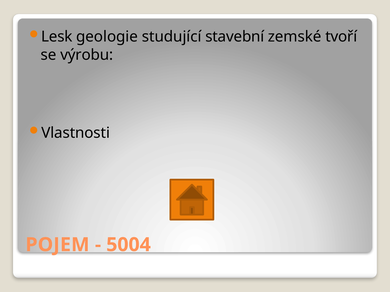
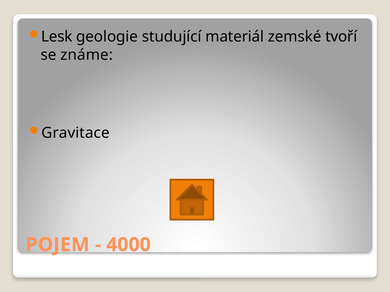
stavební: stavební -> materiál (235, 37)
výrobu: výrobu -> známe (87, 55)
Vlastnosti: Vlastnosti -> Gravitace (76, 133)
5004: 5004 -> 4000 (129, 245)
